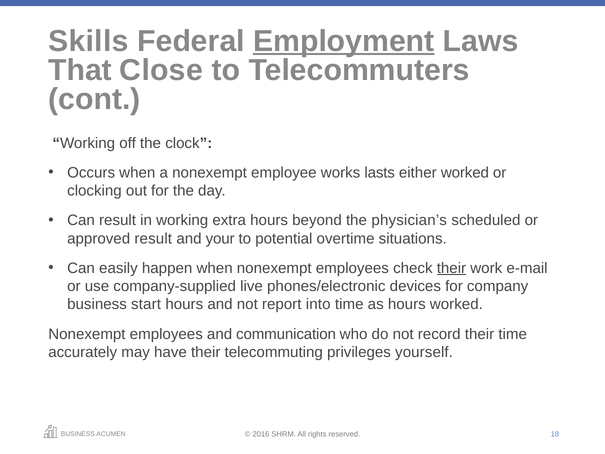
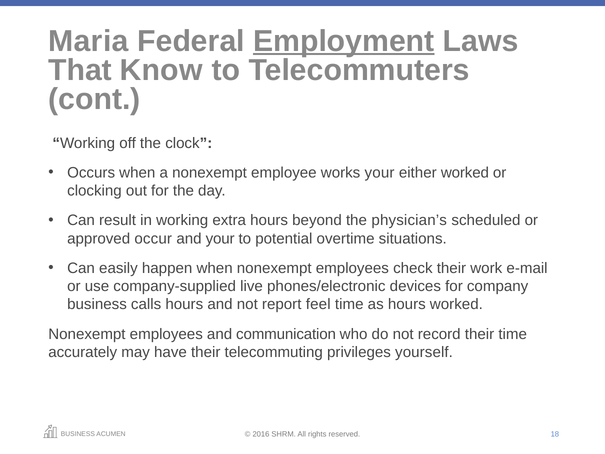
Skills: Skills -> Maria (88, 41)
Close: Close -> Know (161, 70)
works lasts: lasts -> your (380, 173)
approved result: result -> occur (153, 239)
their underline: present -> none (451, 268)
start: start -> calls (146, 304)
into: into -> feel (318, 304)
